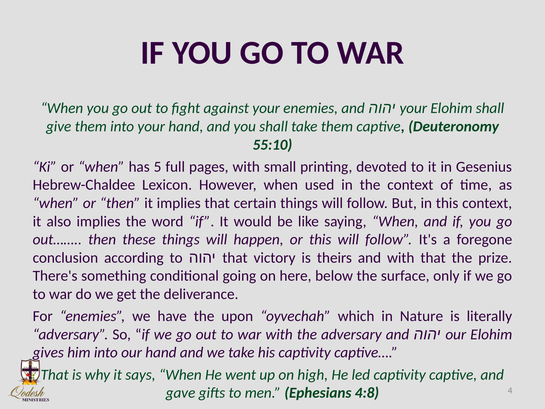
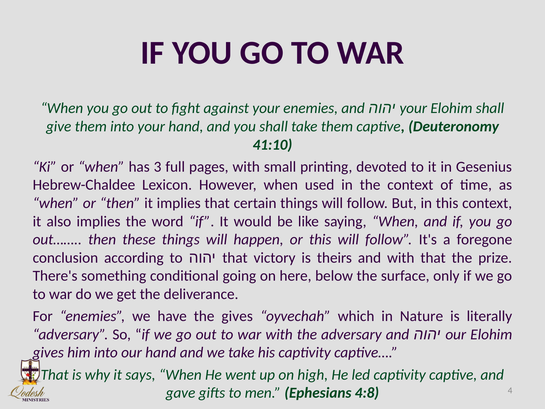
55:10: 55:10 -> 41:10 (272, 145)
5: 5 -> 3 (158, 167)
the upon: upon -> gives (237, 316)
